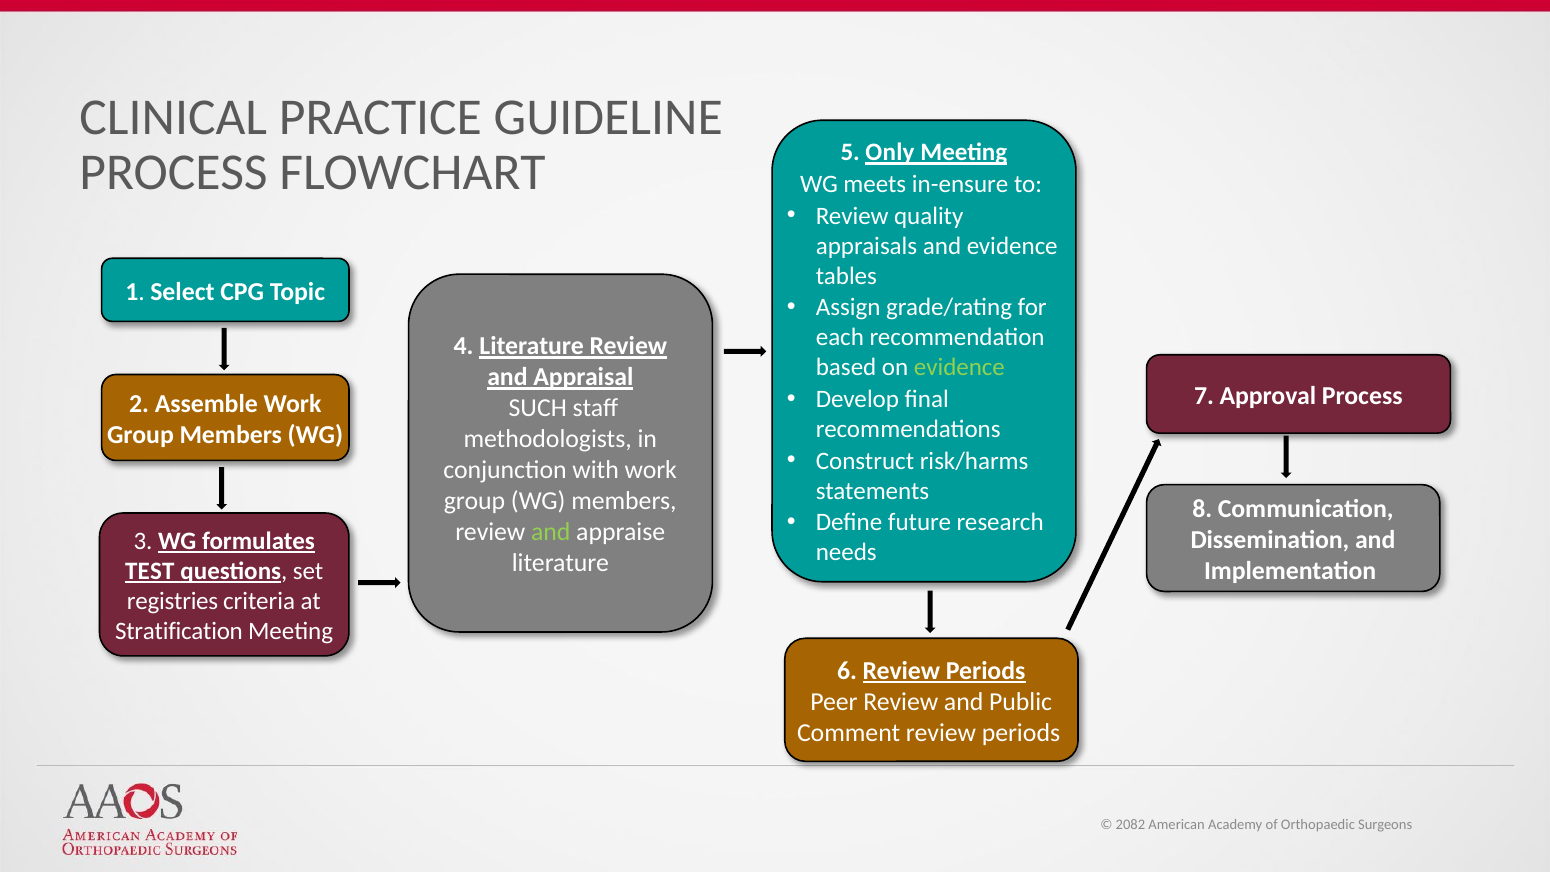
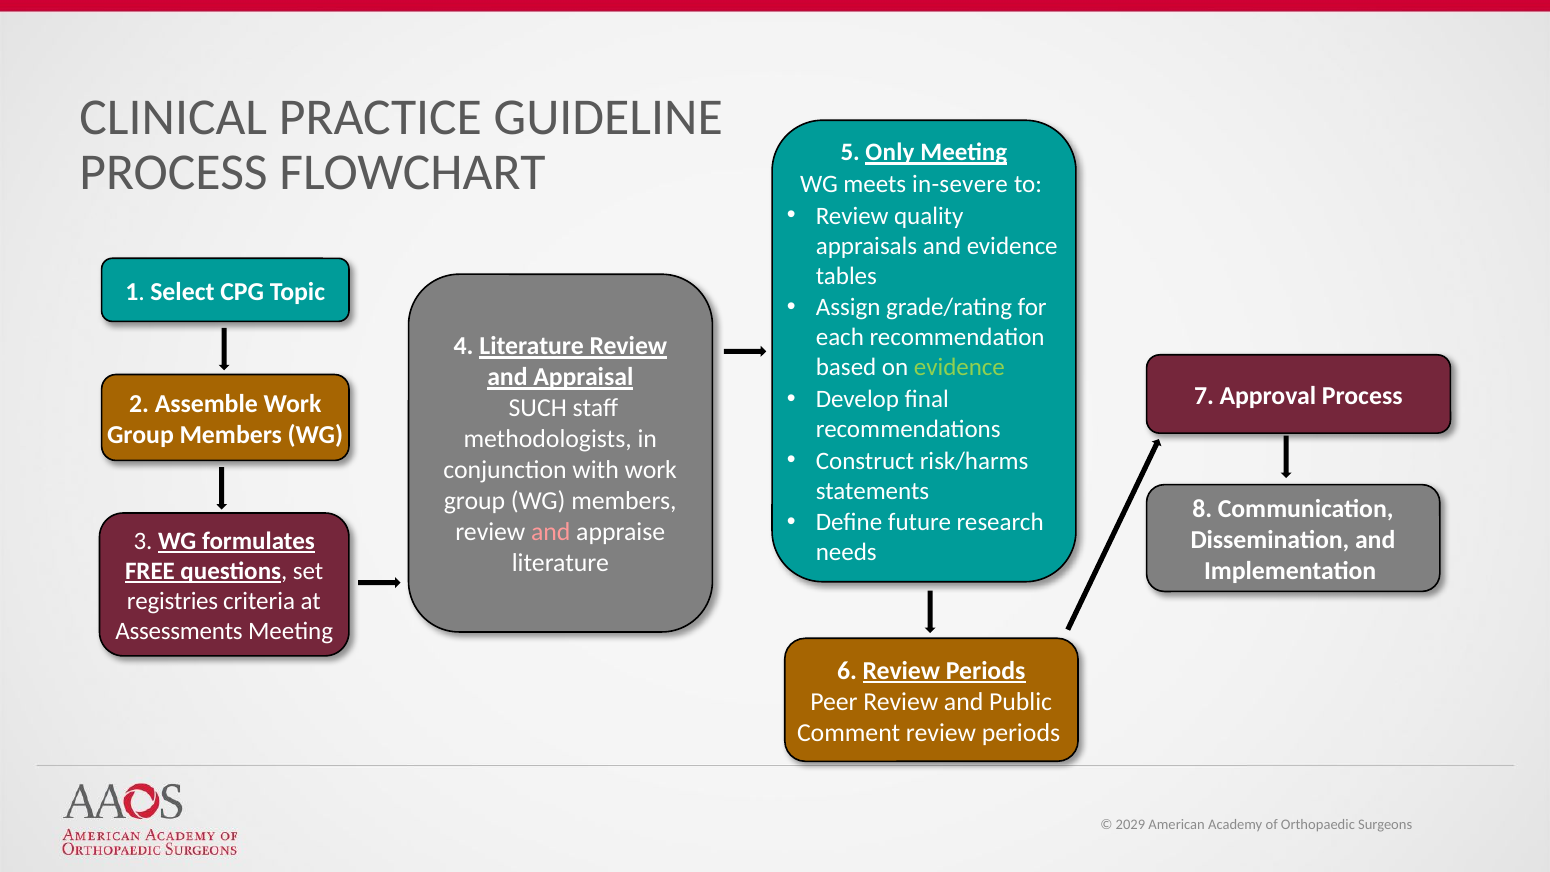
in-ensure: in-ensure -> in-severe (960, 184)
and colour: light green -> pink (551, 532)
TEST: TEST -> FREE (150, 571)
Stratification: Stratification -> Assessments (179, 631)
2082: 2082 -> 2029 (1130, 825)
